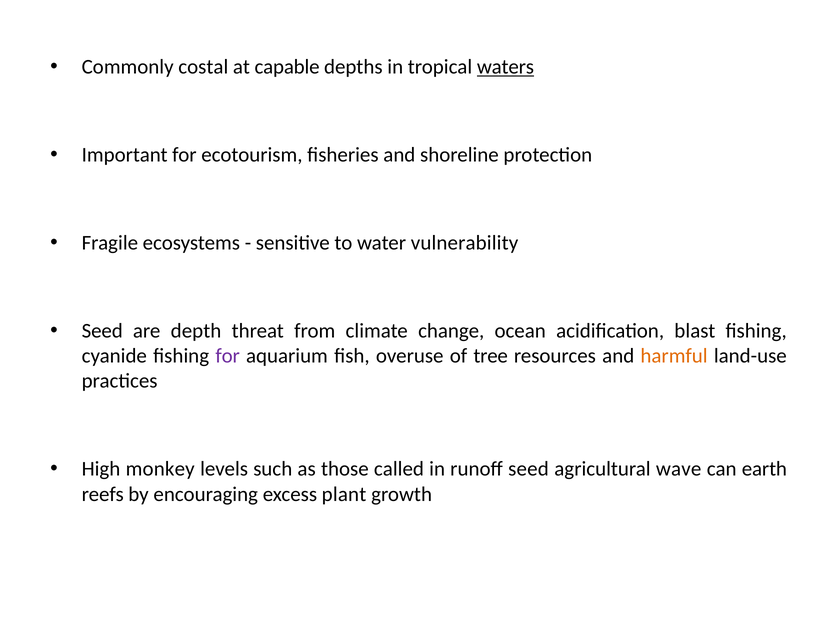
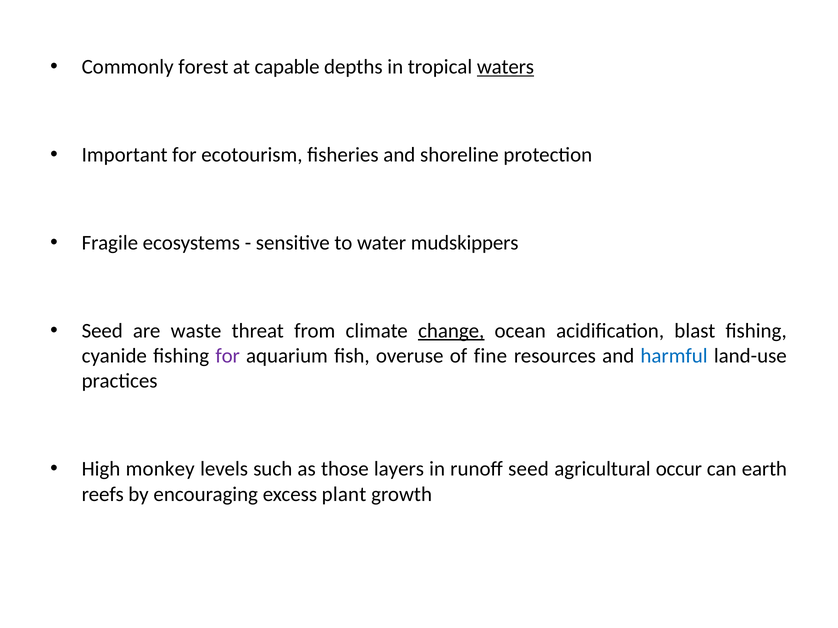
costal: costal -> forest (203, 67)
vulnerability: vulnerability -> mudskippers (465, 243)
depth: depth -> waste (196, 331)
change underline: none -> present (451, 331)
tree: tree -> fine (490, 356)
harmful colour: orange -> blue (674, 356)
called: called -> layers (399, 469)
wave: wave -> occur (679, 469)
